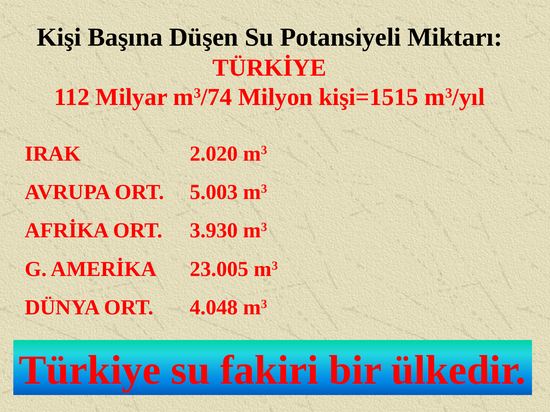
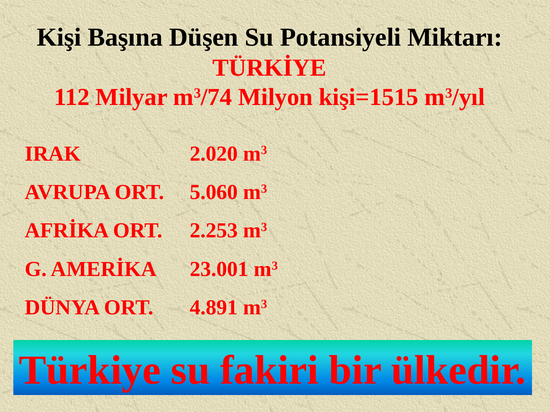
5.003: 5.003 -> 5.060 (214, 192)
3.930: 3.930 -> 2.253 (214, 231)
23.005: 23.005 -> 23.001 (219, 269)
4.048: 4.048 -> 4.891 (214, 308)
